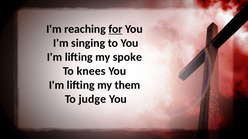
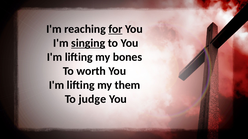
singing underline: none -> present (88, 43)
spoke: spoke -> bones (127, 57)
knees: knees -> worth (91, 71)
